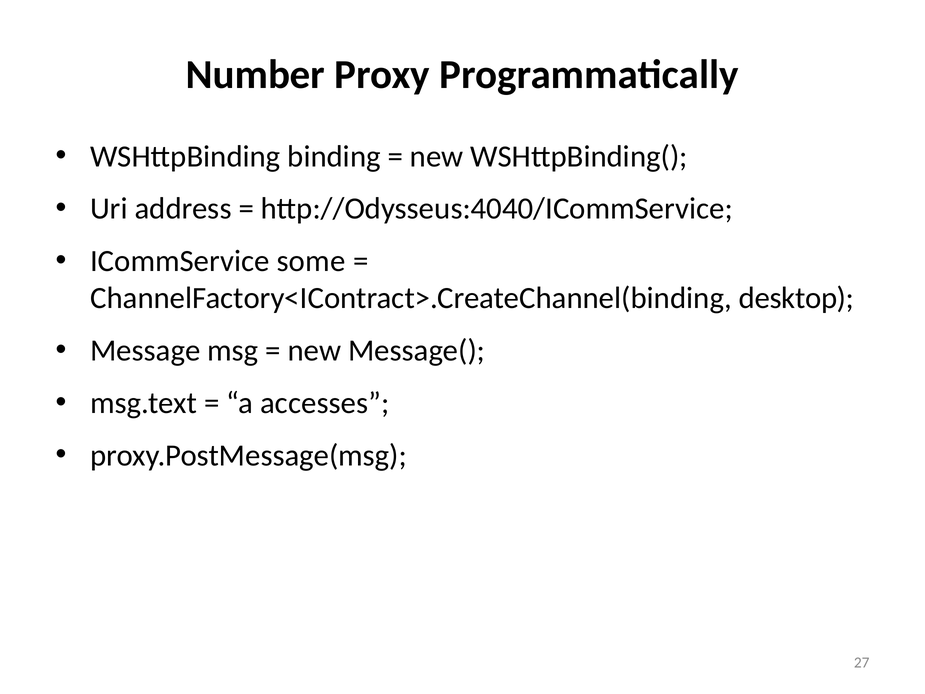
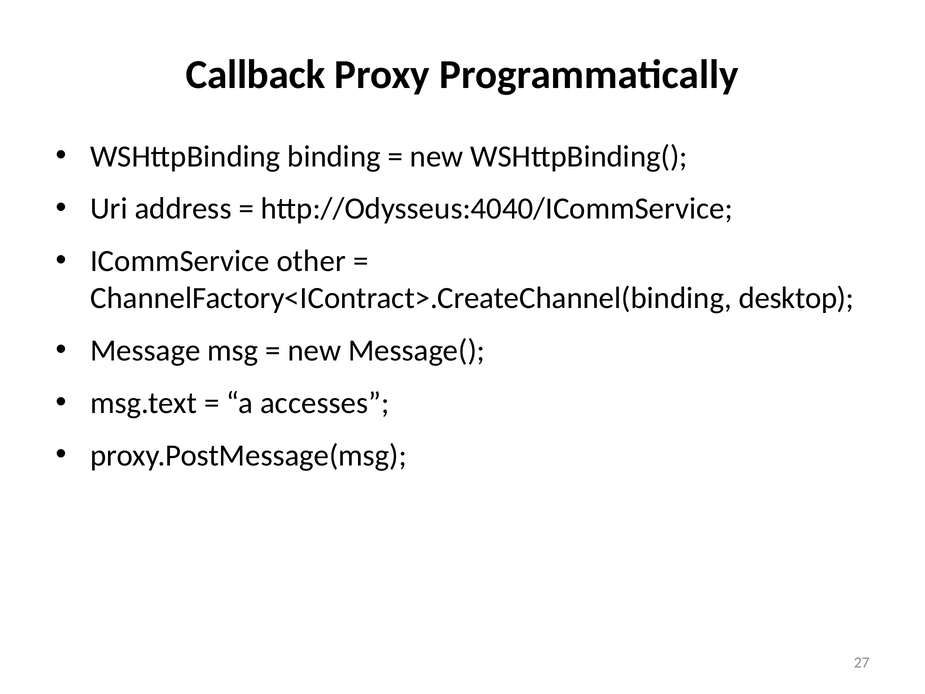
Number: Number -> Callback (256, 75)
some: some -> other (311, 261)
